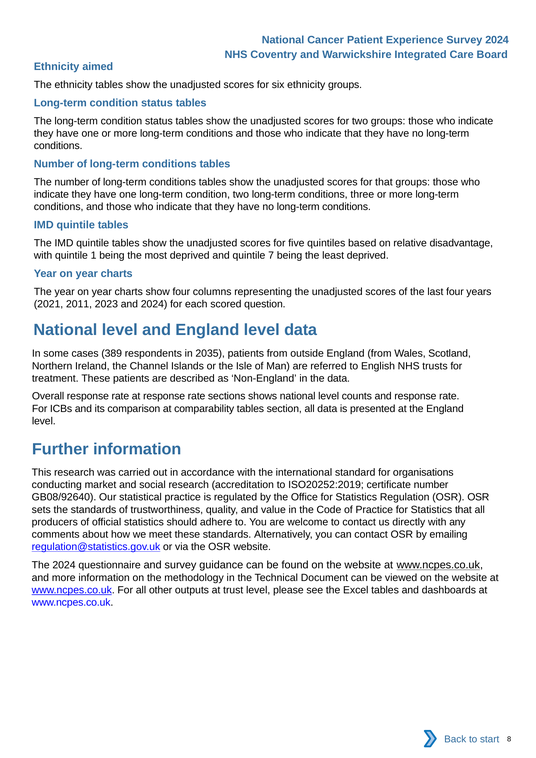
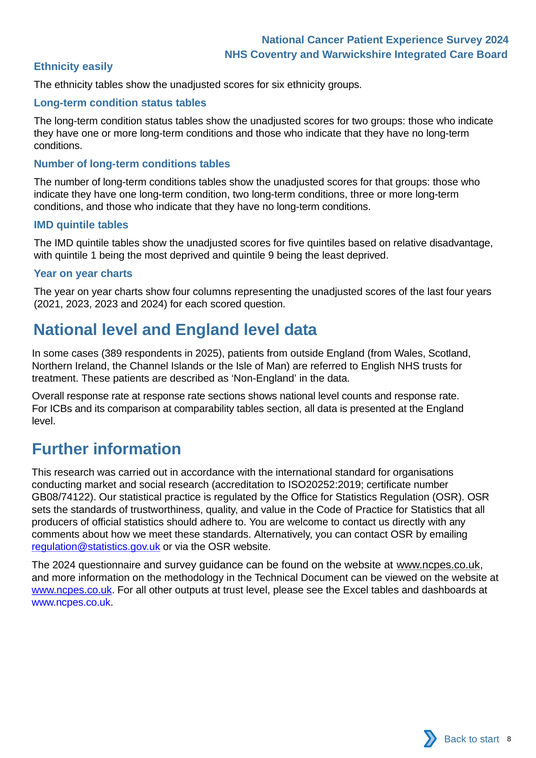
aimed: aimed -> easily (98, 67)
7: 7 -> 9 (271, 256)
2021 2011: 2011 -> 2023 (79, 304)
2035: 2035 -> 2025 (210, 354)
GB08/92640: GB08/92640 -> GB08/74122 (64, 498)
